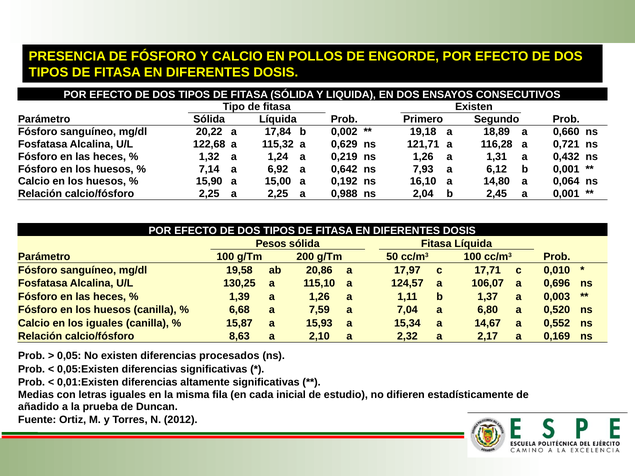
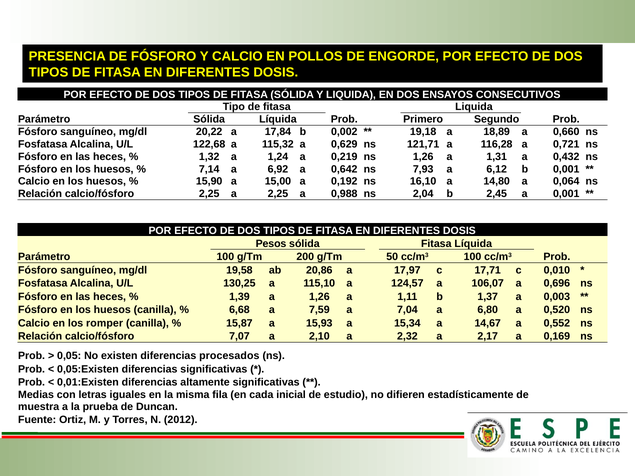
fitasa Existen: Existen -> Liquida (474, 107)
los iguales: iguales -> romper (105, 323)
8,63: 8,63 -> 7,07 (239, 336)
añadido: añadido -> muestra (39, 407)
